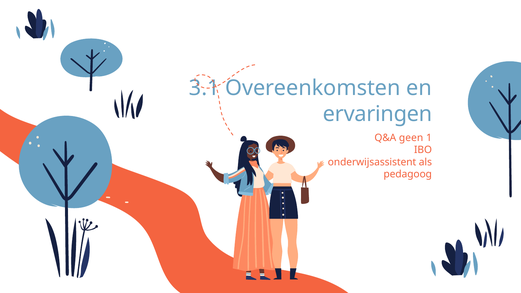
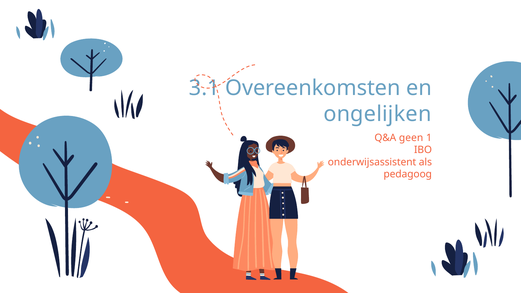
ervaringen: ervaringen -> ongelijken (377, 114)
